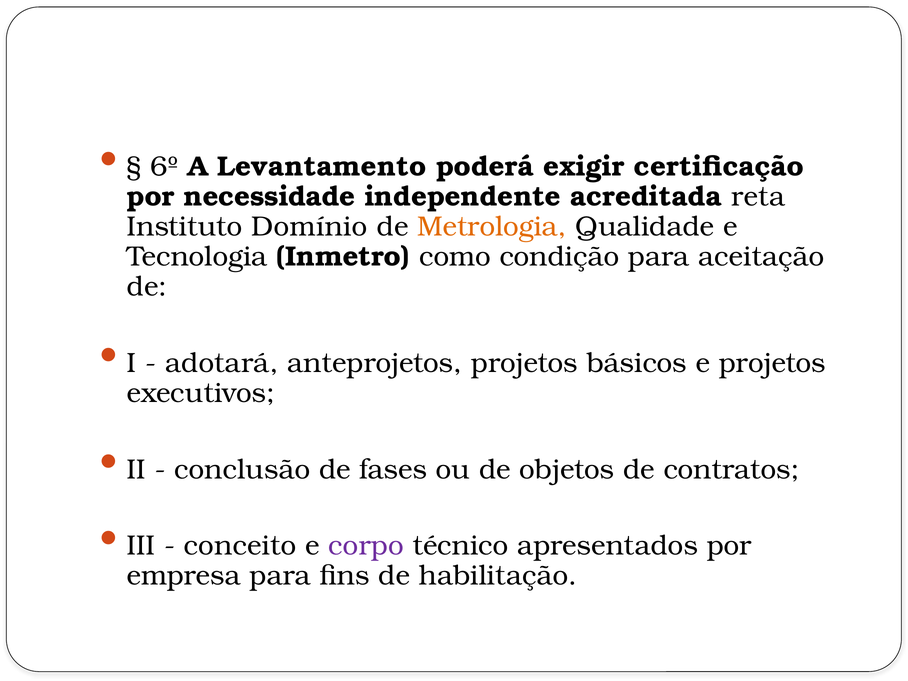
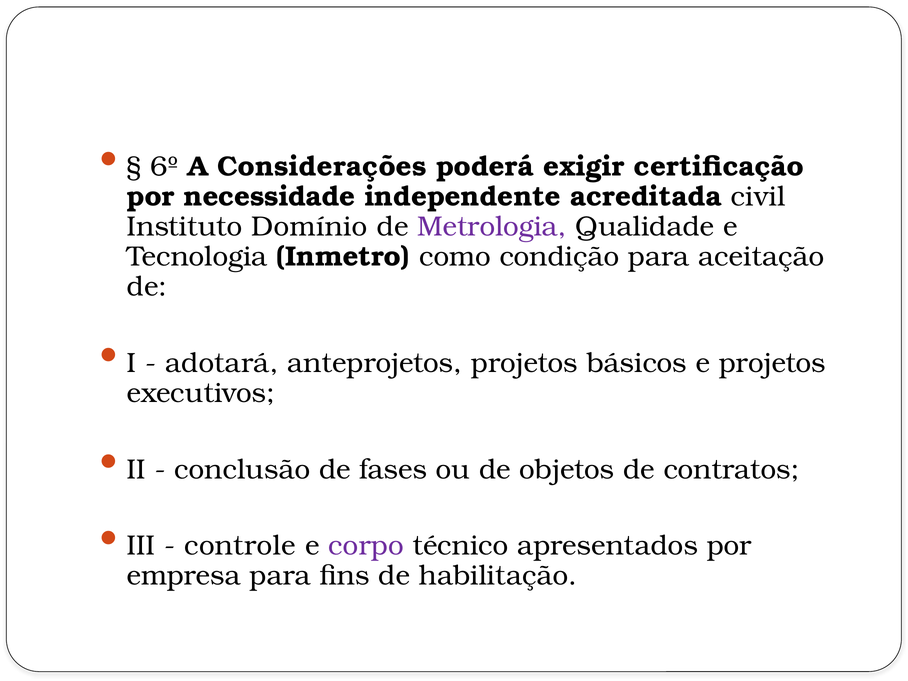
Levantamento: Levantamento -> Considerações (322, 167)
reta: reta -> civil (758, 197)
Metrologia colour: orange -> purple (492, 227)
conceito: conceito -> controle (240, 546)
